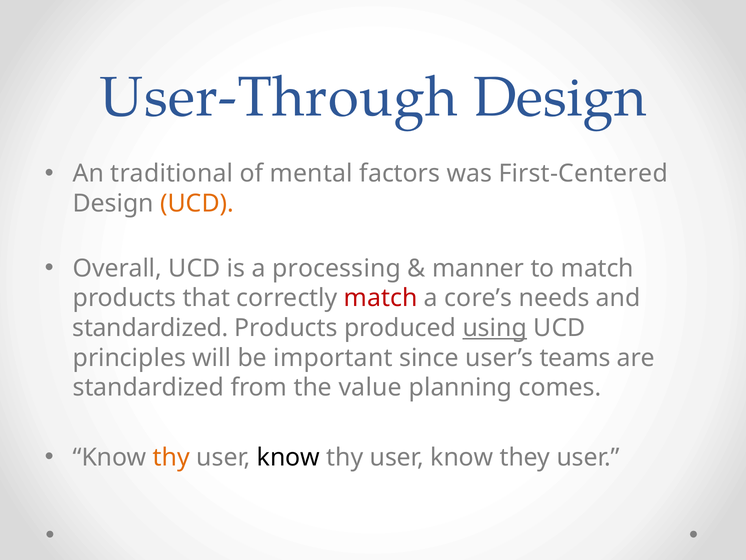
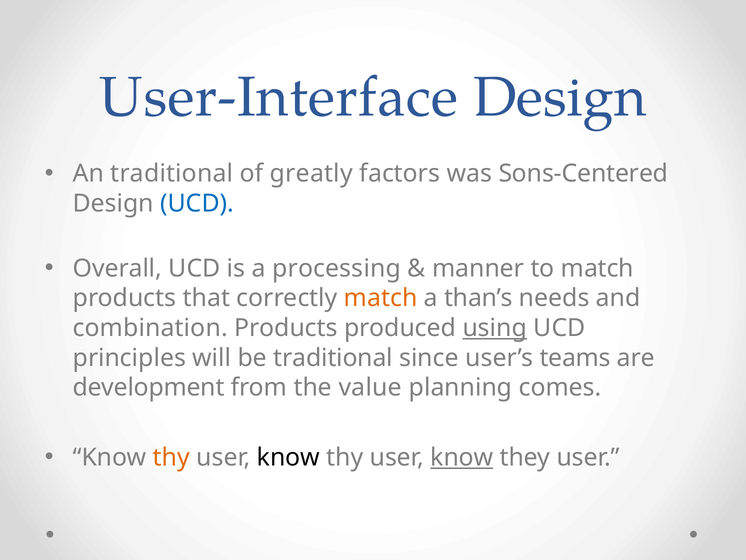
User-Through: User-Through -> User-Interface (279, 97)
mental: mental -> greatly (311, 174)
First-Centered: First-Centered -> Sons-Centered (583, 174)
UCD colour: orange -> blue (197, 203)
match colour: red -> orange (381, 298)
core’s: core’s -> than’s (479, 298)
standardized: standardized -> combination (150, 328)
be important: important -> traditional (333, 358)
standardized: standardized -> development (149, 387)
know underline: none -> present (462, 457)
